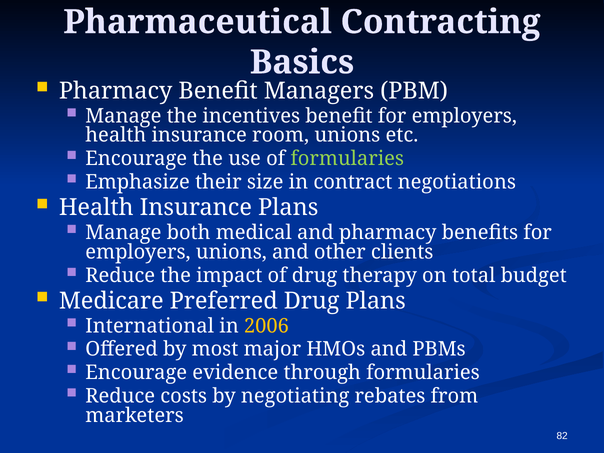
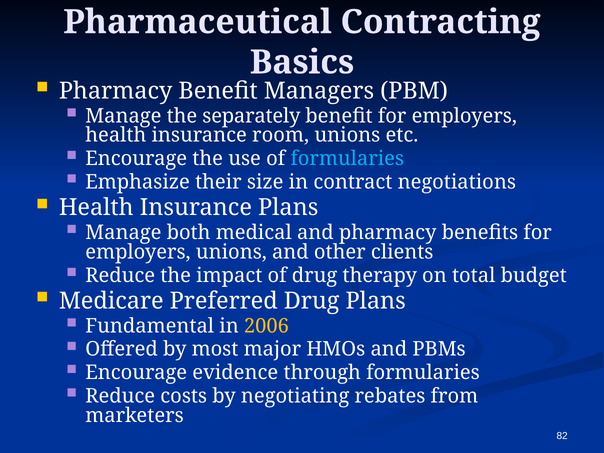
incentives: incentives -> separately (251, 116)
formularies colour: light green -> light blue (347, 159)
International: International -> Fundamental (150, 326)
